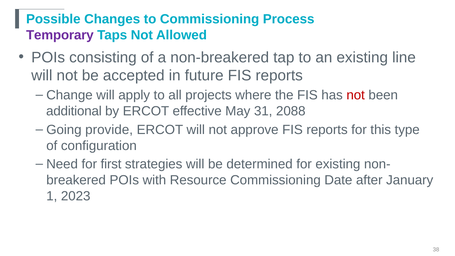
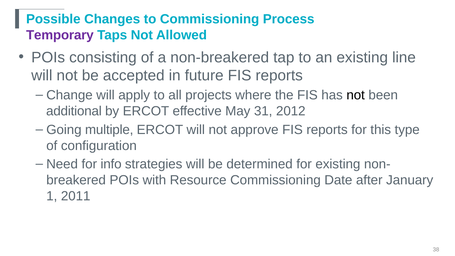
not colour: red -> black (356, 95)
2088: 2088 -> 2012 (291, 111)
provide: provide -> multiple (109, 130)
first: first -> info (111, 164)
2023: 2023 -> 2011 (76, 196)
